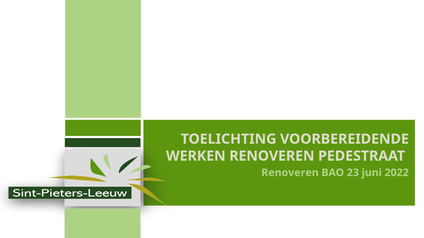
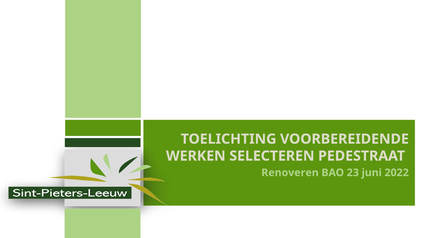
WERKEN RENOVEREN: RENOVEREN -> SELECTEREN (272, 156)
